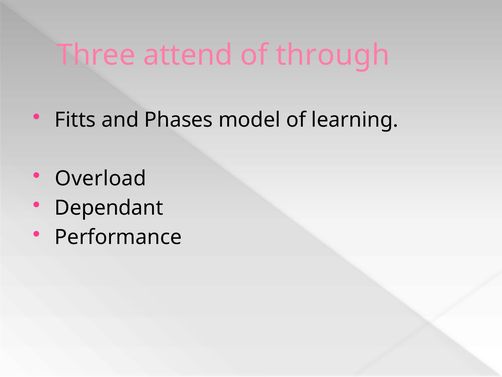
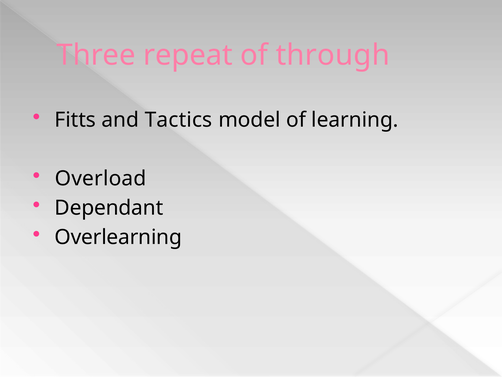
attend: attend -> repeat (188, 55)
Phases: Phases -> Tactics (179, 120)
Performance: Performance -> Overlearning (118, 237)
